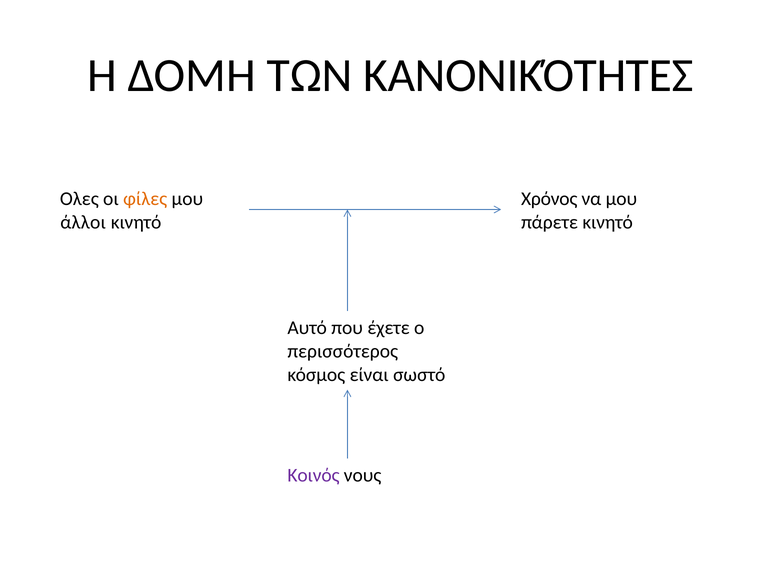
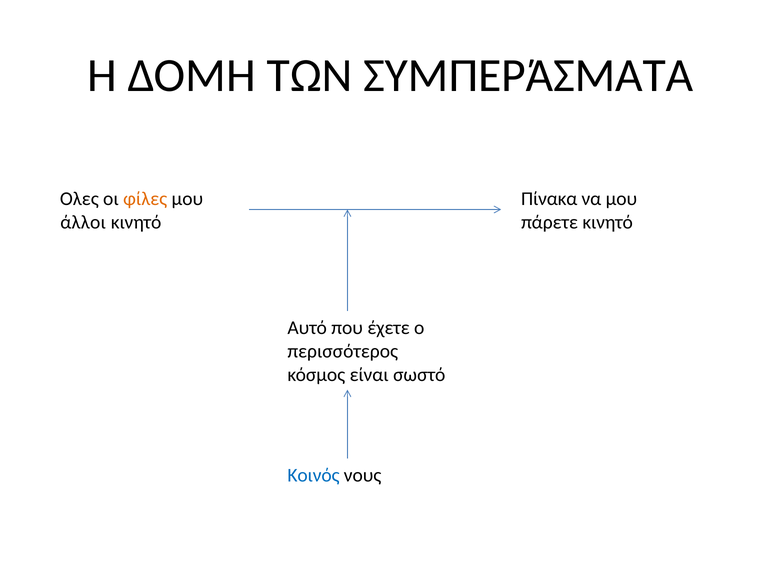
ΚΑΝΟΝΙΚΌΤΗΤΕΣ: ΚΑΝΟΝΙΚΌΤΗΤΕΣ -> ΣΥΜΠΕΡΆΣΜΑΤΑ (528, 76)
Χρόνος: Χρόνος -> Πίνακα (549, 199)
Κοινός colour: purple -> blue (314, 476)
